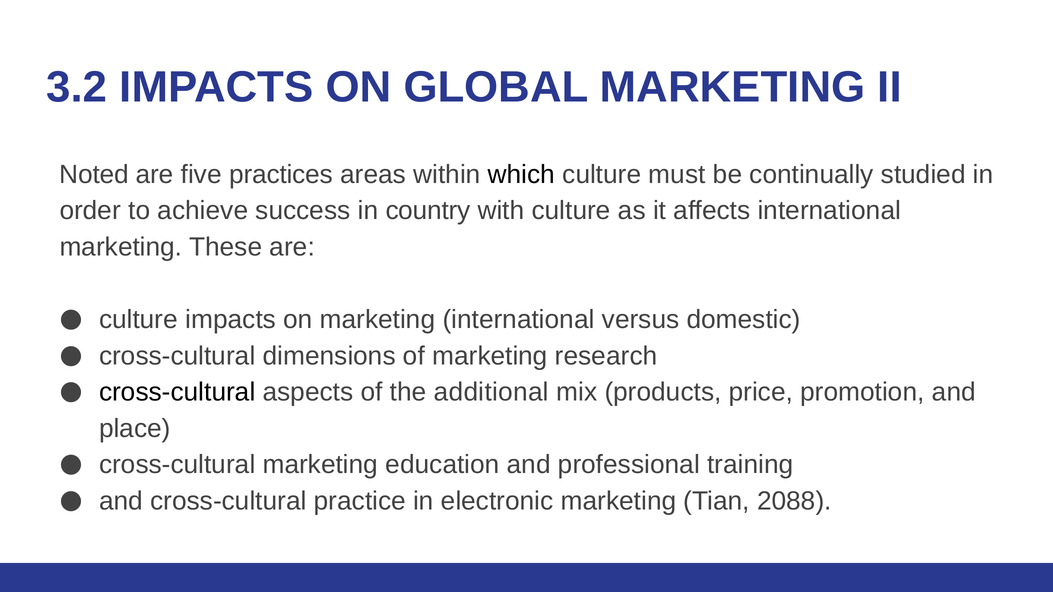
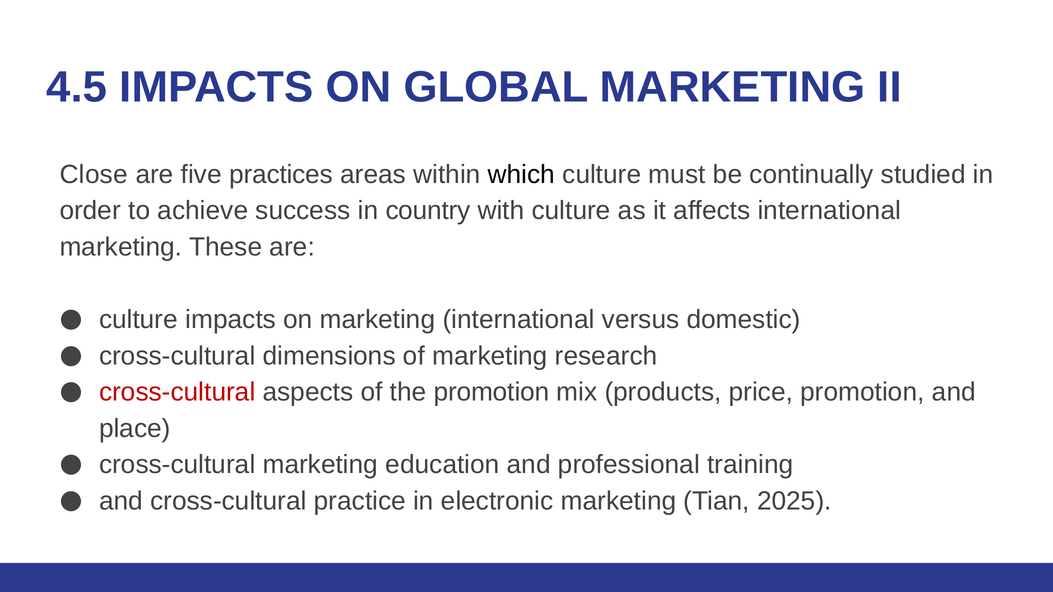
3.2: 3.2 -> 4.5 (77, 87)
Noted: Noted -> Close (94, 175)
cross-cultural colour: black -> red (177, 392)
the additional: additional -> promotion (491, 392)
2088: 2088 -> 2025 (794, 501)
